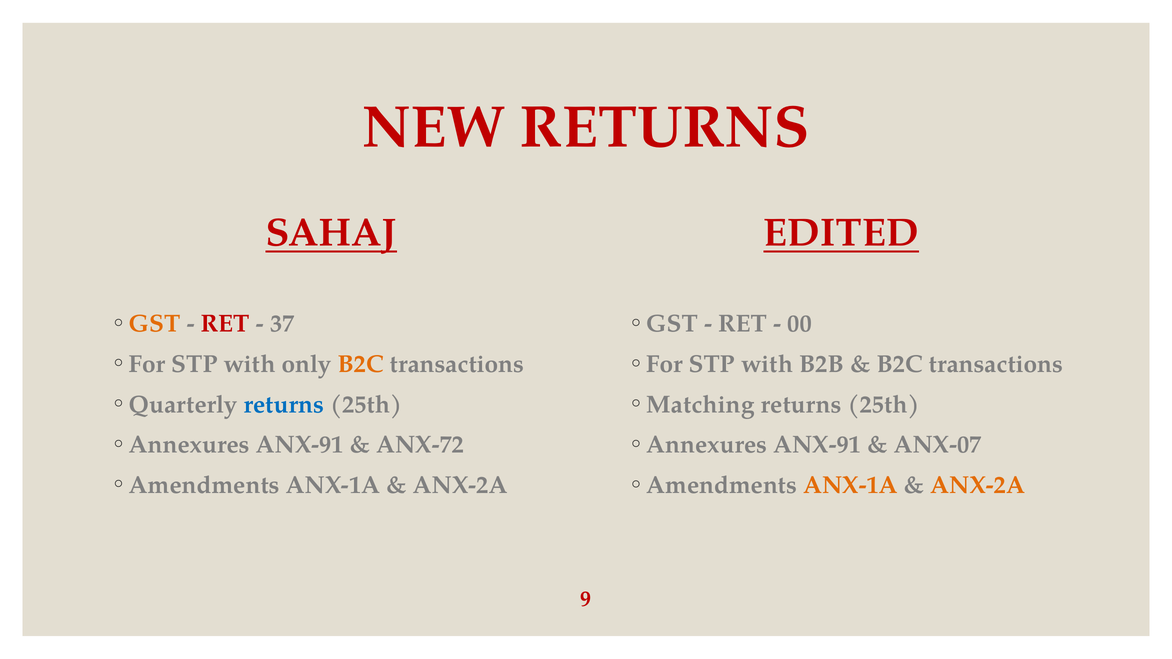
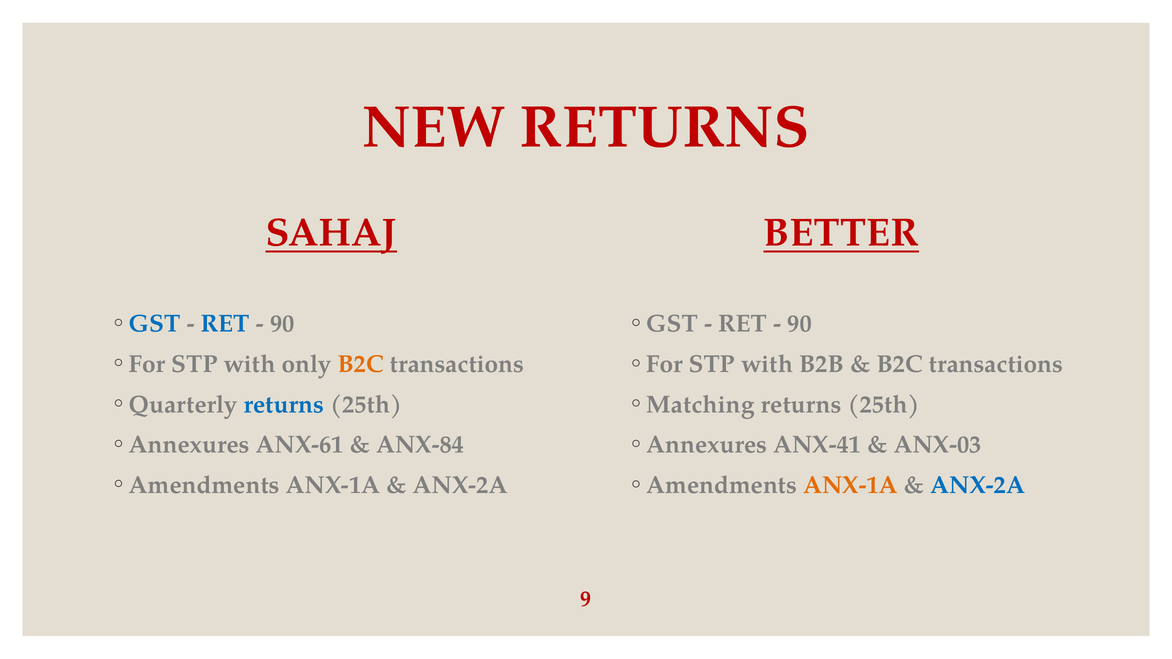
EDITED: EDITED -> BETTER (841, 233)
GST colour: orange -> blue (155, 324)
RET colour: red -> blue (225, 324)
37: 37 -> 90 (282, 324)
00: 00 -> 90 (800, 324)
ANX-91: ANX-91 -> ANX-61 (300, 445)
ANX-72: ANX-72 -> ANX-84 (420, 445)
ANX-91: ANX-91 -> ANX-41 (817, 445)
ANX-07: ANX-07 -> ANX-03 (938, 445)
ANX-2A colour: orange -> blue (978, 485)
